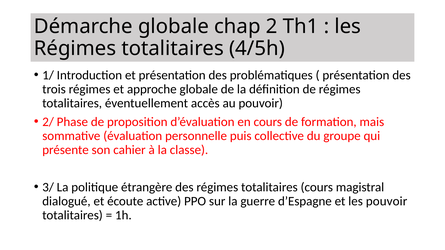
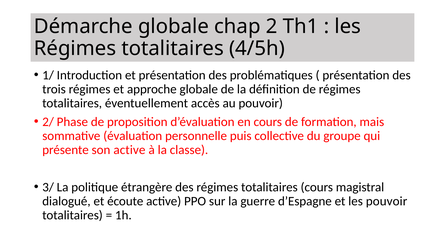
son cahier: cahier -> active (129, 150)
